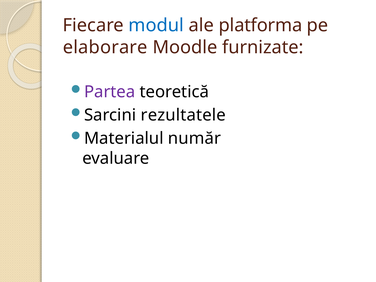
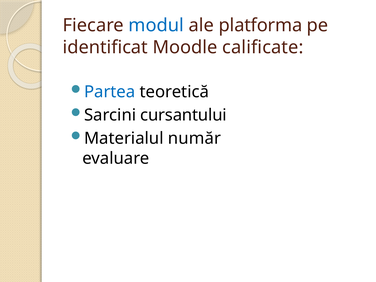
elaborare: elaborare -> identificat (105, 47)
furnizate: furnizate -> calificate (263, 47)
Partea colour: purple -> blue (110, 92)
rezultatele: rezultatele -> cursantului (183, 115)
